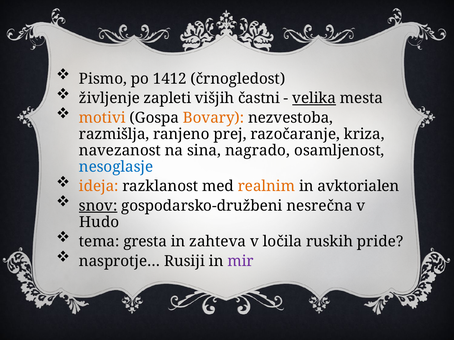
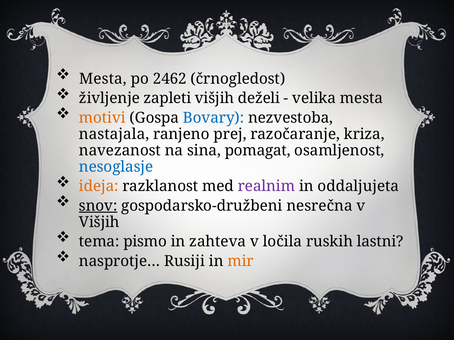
Pismo: Pismo -> Mesta (103, 79)
1412: 1412 -> 2462 (170, 79)
častni: častni -> deželi (259, 98)
velika underline: present -> none (314, 98)
Bovary colour: orange -> blue (214, 118)
razmišlja: razmišlja -> nastajala (114, 134)
nagrado: nagrado -> pomagat (258, 151)
realnim colour: orange -> purple (266, 187)
avktorialen: avktorialen -> oddaljujeta (358, 187)
Hudo: Hudo -> Višjih (99, 222)
gresta: gresta -> pismo (145, 242)
pride: pride -> lastni (380, 242)
mir colour: purple -> orange (241, 261)
